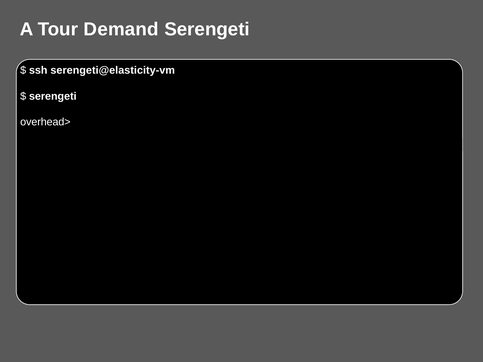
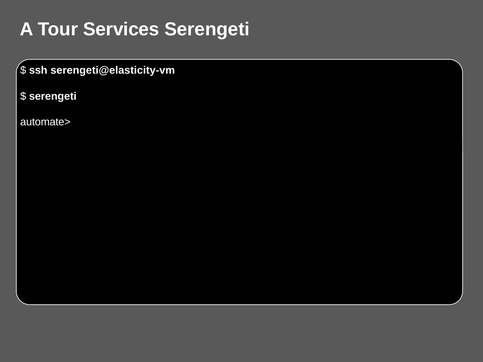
Demand: Demand -> Services (121, 29)
overhead>: overhead> -> automate> (45, 122)
